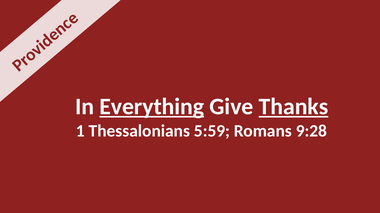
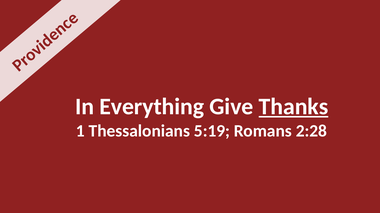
Everything underline: present -> none (152, 107)
5:59: 5:59 -> 5:19 (212, 131)
9:28: 9:28 -> 2:28 (311, 131)
